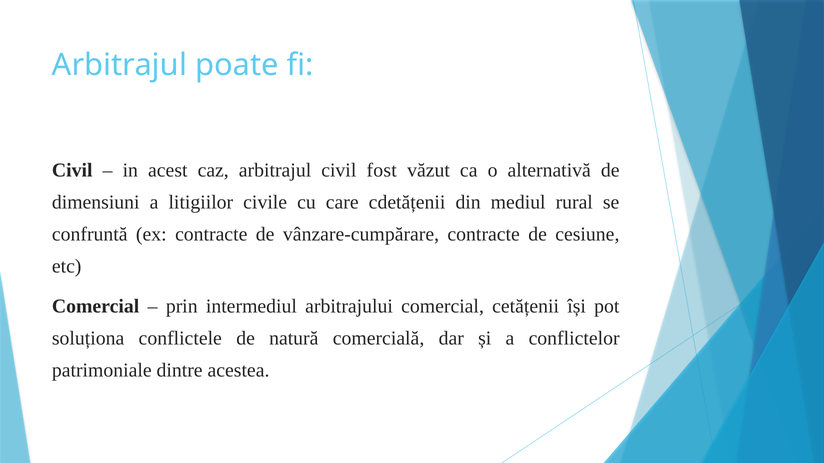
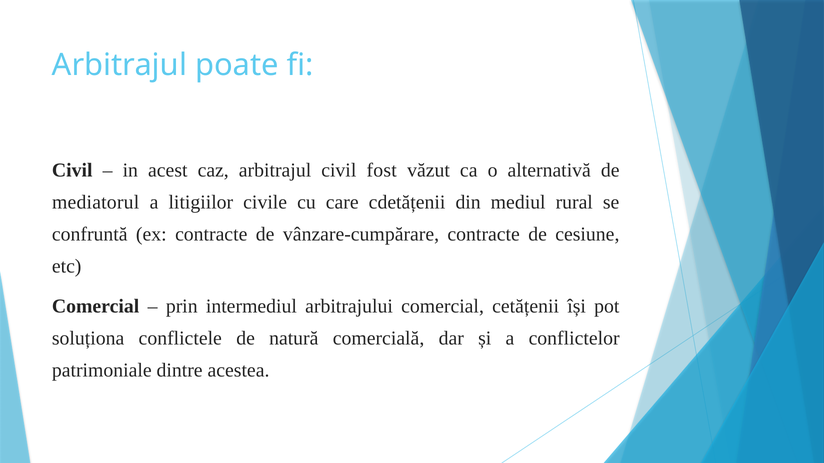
dimensiuni: dimensiuni -> mediatorul (96, 203)
